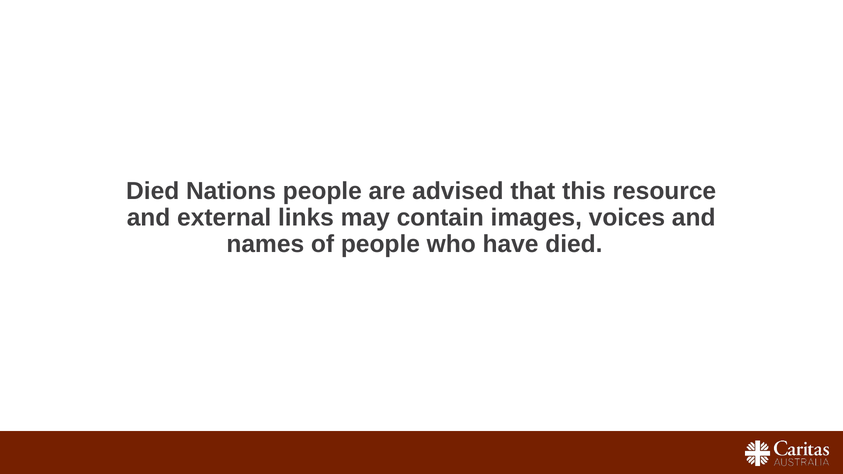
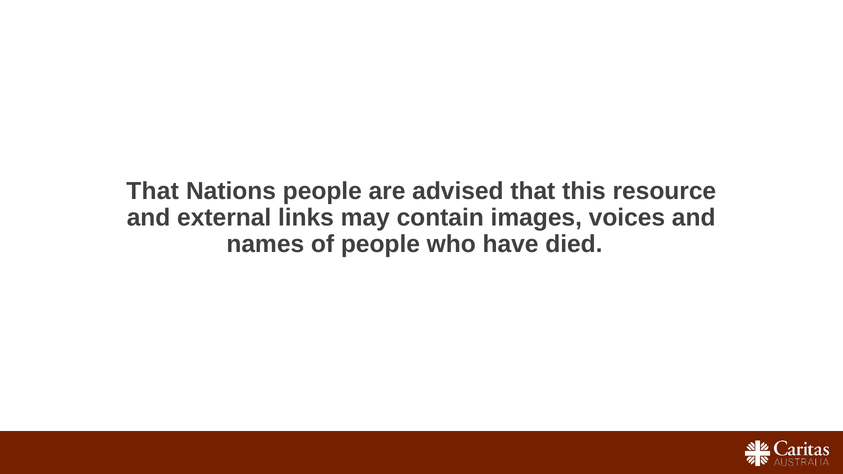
Died: Died -> That (153, 191)
